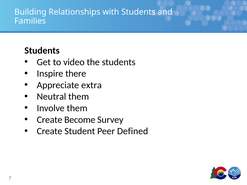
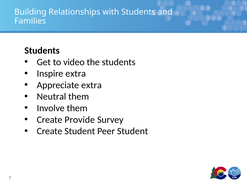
Inspire there: there -> extra (76, 74)
Become: Become -> Provide (80, 120)
Peer Defined: Defined -> Student (133, 131)
